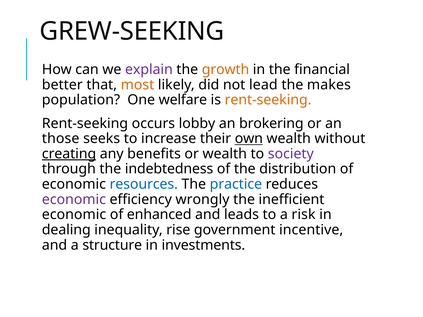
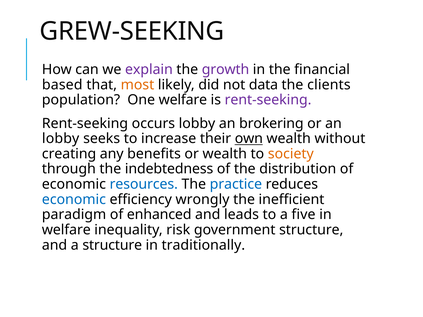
growth colour: orange -> purple (226, 70)
better: better -> based (62, 85)
lead: lead -> data (263, 85)
makes: makes -> clients (329, 85)
rent-seeking colour: orange -> purple (268, 100)
those: those -> lobby (61, 139)
creating underline: present -> none (69, 154)
society colour: purple -> orange (291, 154)
economic colour: purple -> blue (74, 200)
economic: economic -> paradigm (74, 215)
risk: risk -> five (304, 215)
dealing: dealing -> welfare (66, 230)
rise: rise -> risk (178, 230)
government incentive: incentive -> structure (311, 230)
investments: investments -> traditionally (203, 245)
